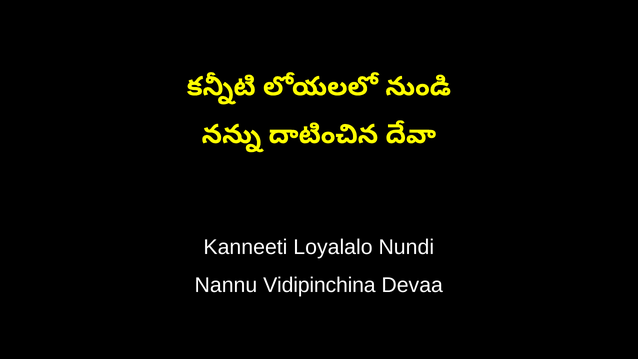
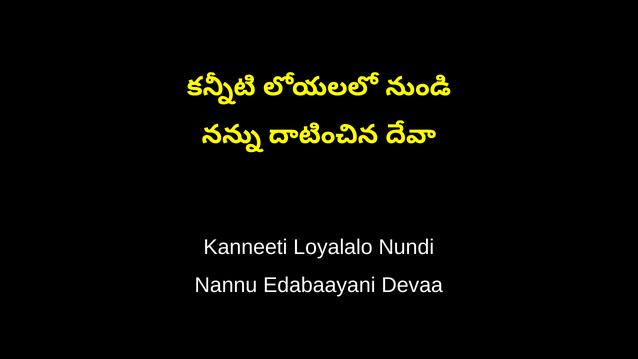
Vidipinchina: Vidipinchina -> Edabaayani (319, 285)
